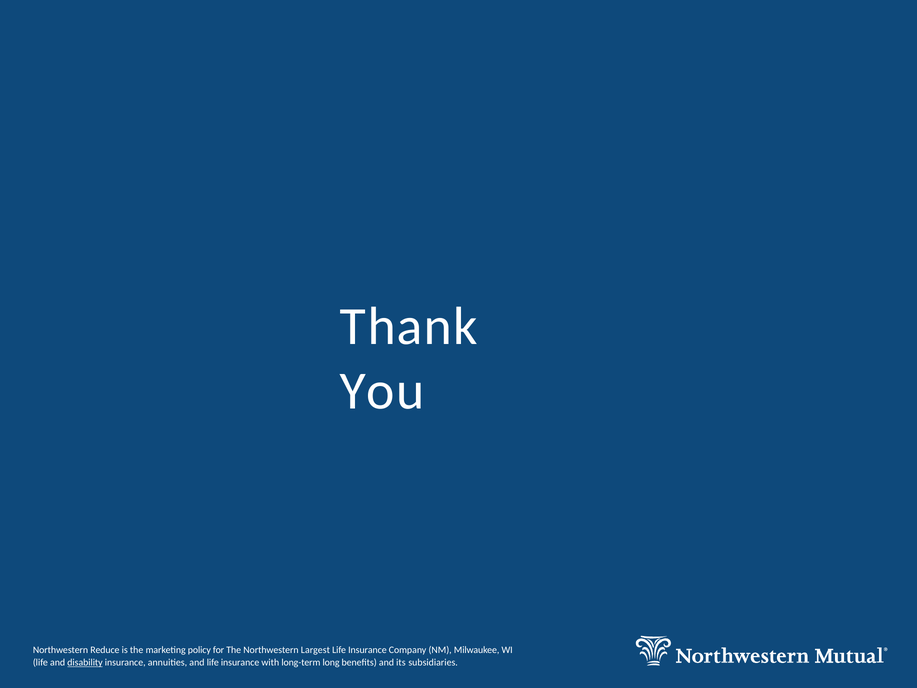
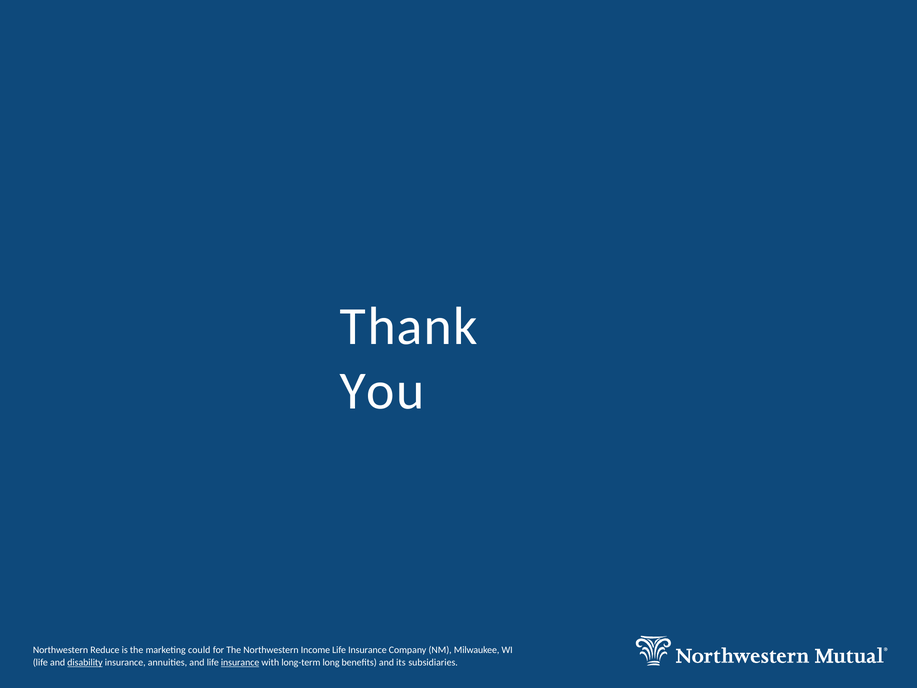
policy: policy -> could (199, 650)
Largest: Largest -> Income (315, 650)
insurance underline: none -> present (240, 662)
